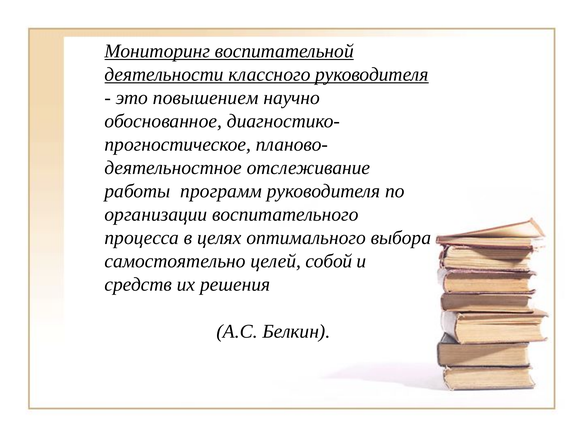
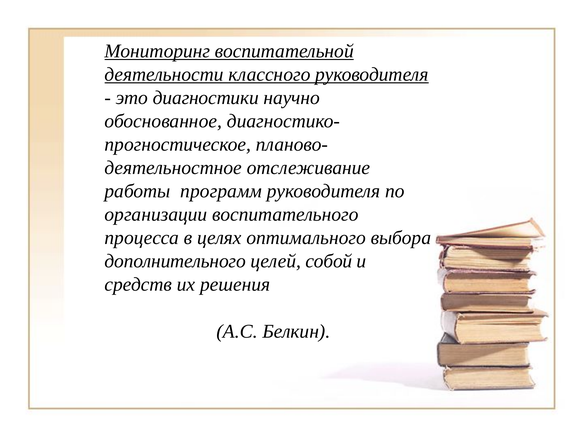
повышением: повышением -> диагностики (206, 98)
самостоятельно: самостоятельно -> дополнительного (175, 261)
